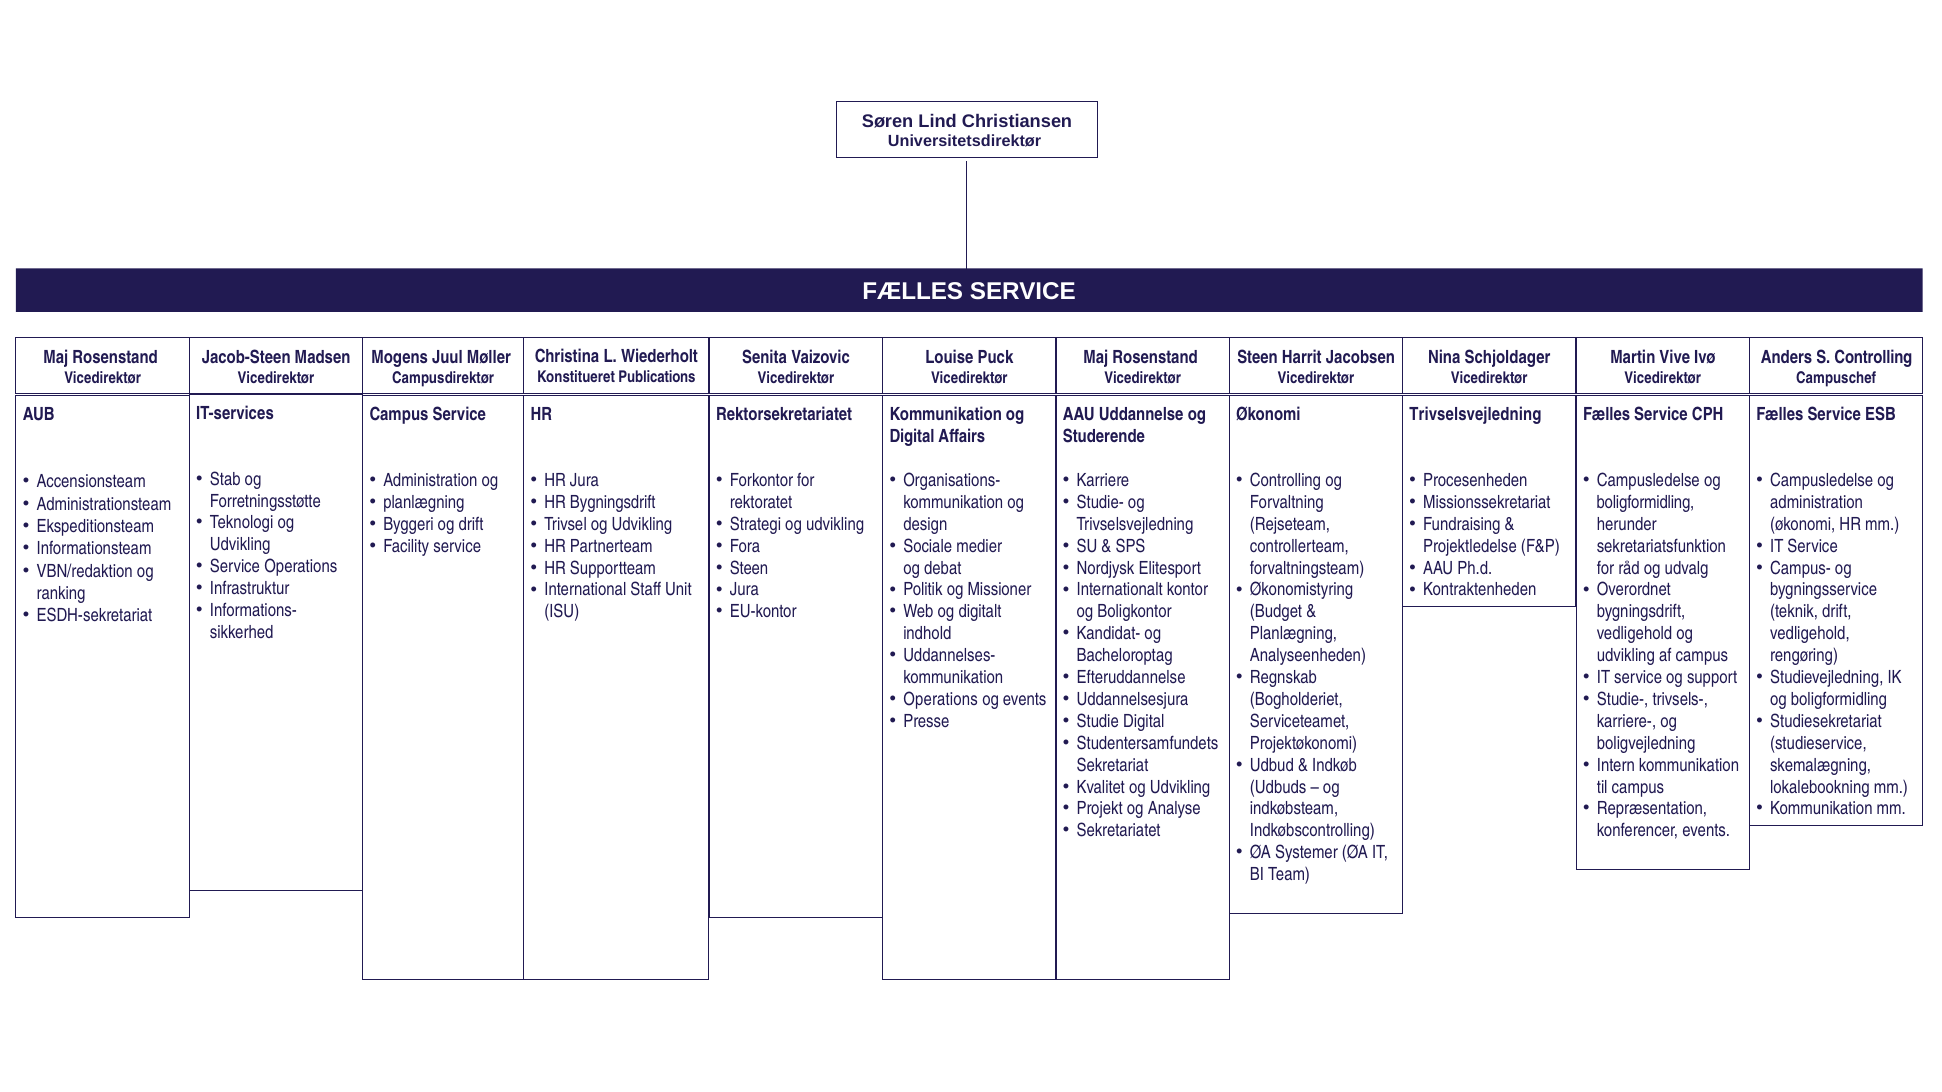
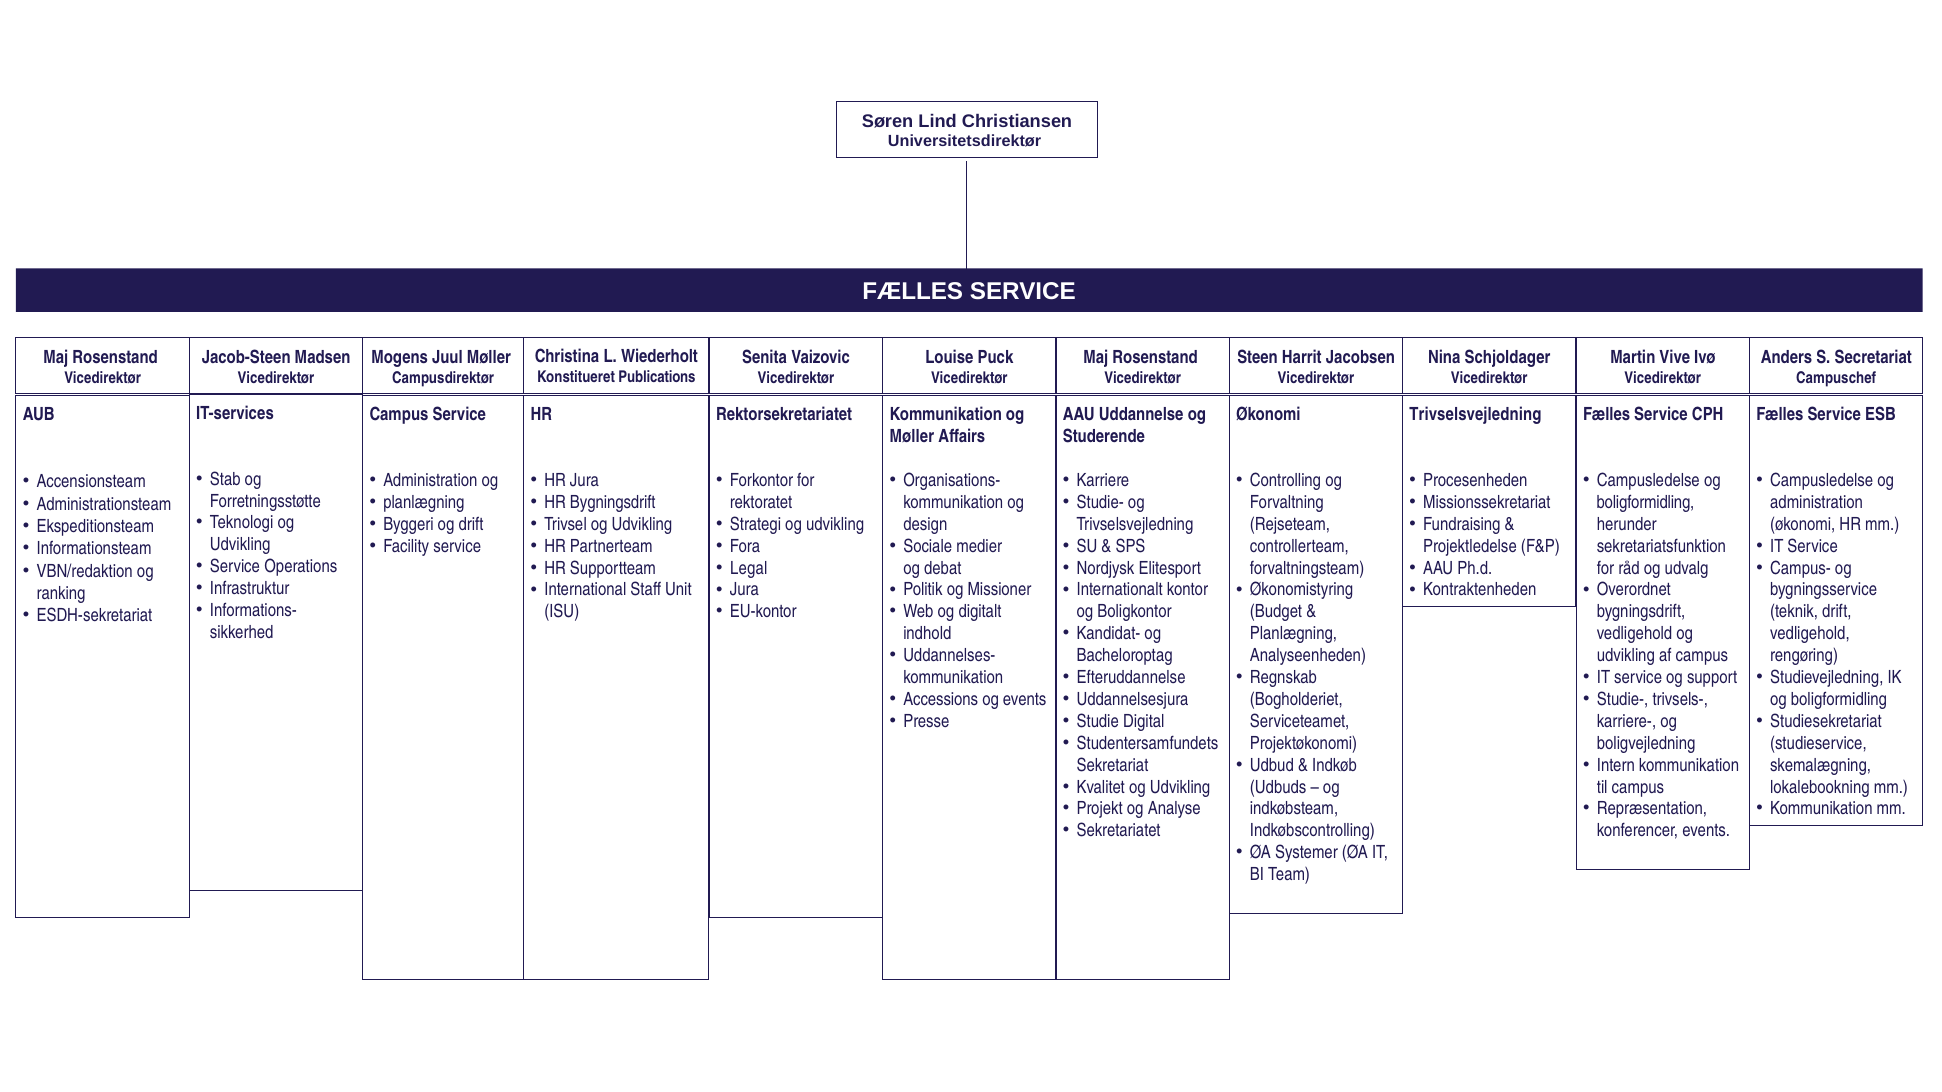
S Controlling: Controlling -> Secretariat (1873, 357)
Digital: Digital -> Møller (912, 437)
Steen: Steen -> Legal (749, 568)
Operations: Operations -> Accessions (941, 700)
